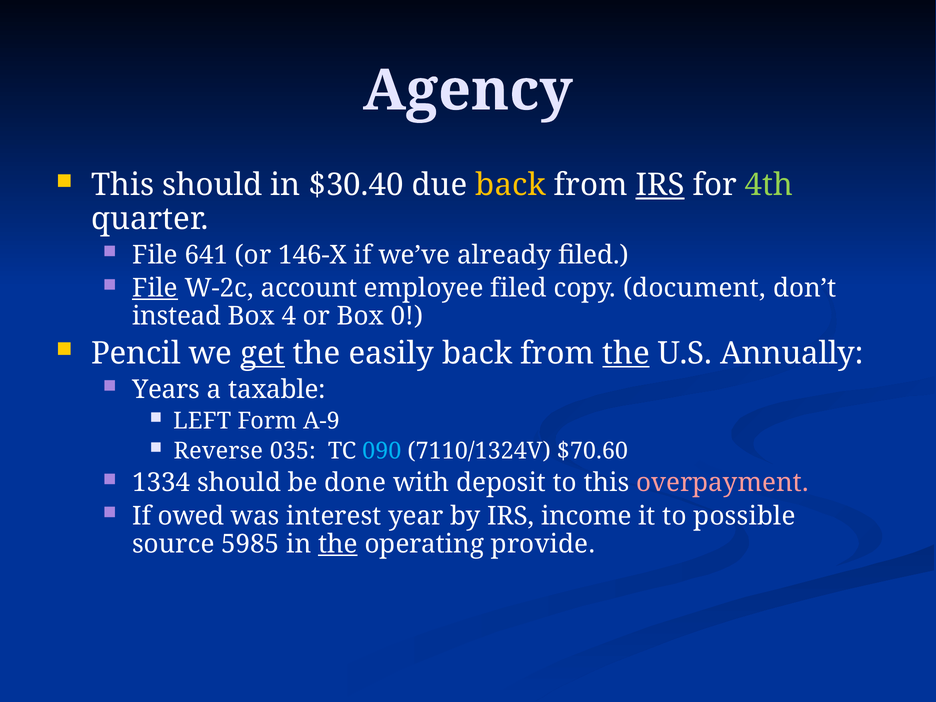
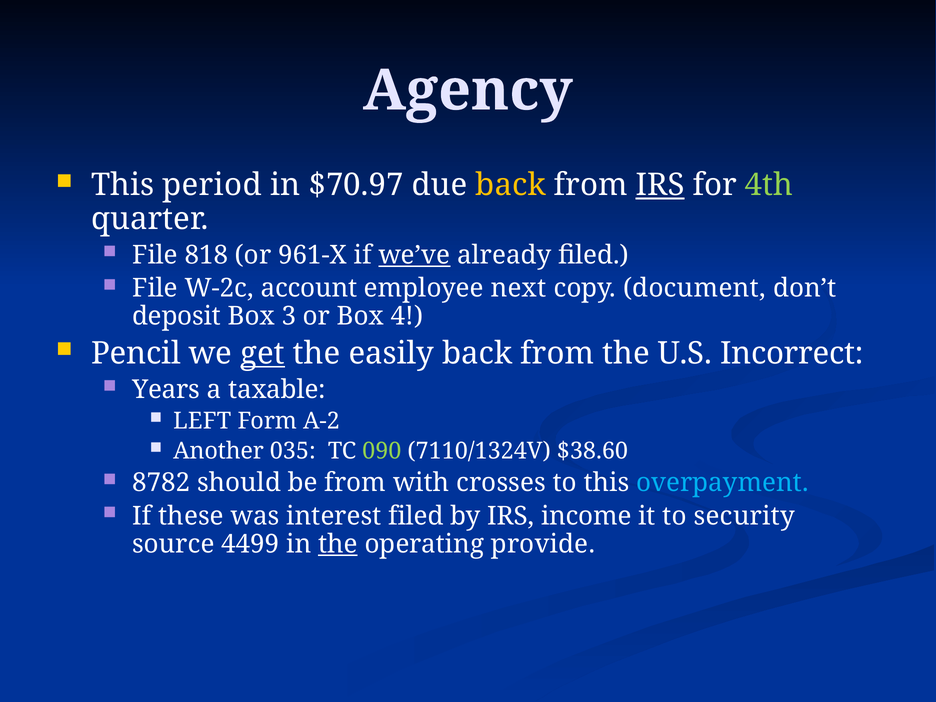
This should: should -> period (212, 185)
$30.40: $30.40 -> $70.97 (356, 185)
641: 641 -> 818 (206, 255)
146-X: 146-X -> 961-X (313, 255)
we’ve underline: none -> present (414, 255)
File underline: present -> none (155, 288)
employee filed: filed -> next (518, 288)
instead: instead -> deposit (177, 316)
4: 4 -> 3 (289, 316)
0: 0 -> 4 (407, 316)
the underline: present -> none (626, 353)
Annually: Annually -> Incorrect (792, 353)
A-9: A-9 -> A-2 (321, 421)
Reverse: Reverse -> Another (219, 451)
090 colour: light blue -> light green (382, 451)
$70.60: $70.60 -> $38.60 (592, 451)
1334: 1334 -> 8782 (161, 483)
be done: done -> from (355, 483)
deposit: deposit -> crosses (501, 483)
overpayment colour: pink -> light blue (722, 483)
owed: owed -> these (191, 516)
interest year: year -> filed (416, 516)
possible: possible -> security (744, 516)
5985: 5985 -> 4499 (250, 544)
